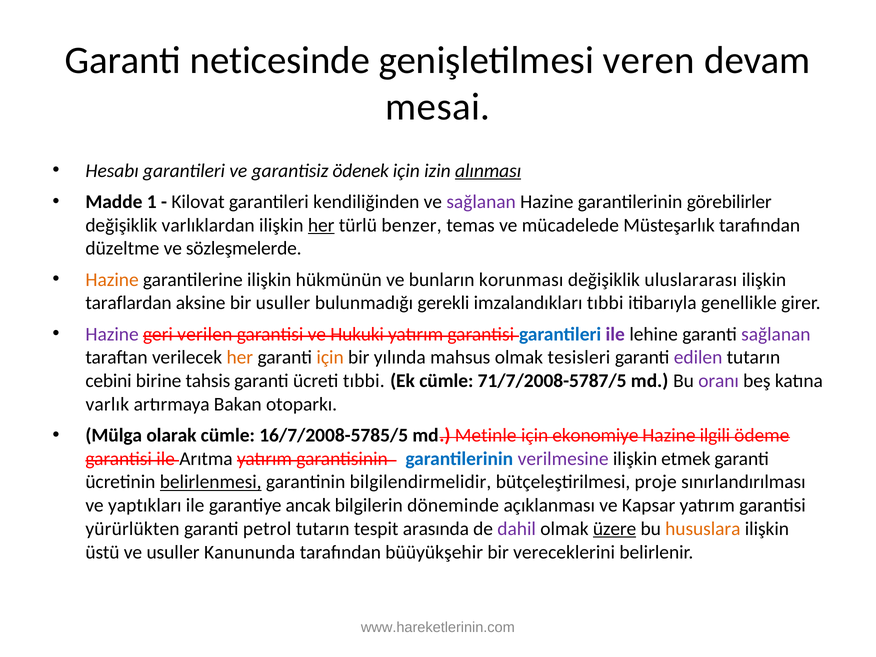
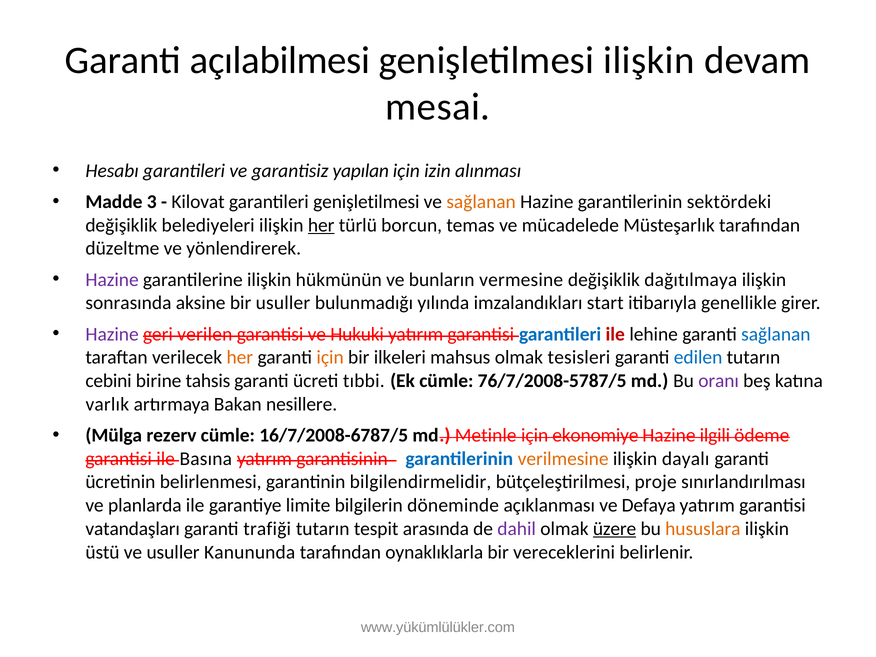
neticesinde: neticesinde -> açılabilmesi (280, 60)
genişletilmesi veren: veren -> ilişkin (649, 60)
ödenek: ödenek -> yapılan (361, 171)
alınması underline: present -> none (488, 171)
1: 1 -> 3 (152, 202)
garantileri kendiliğinden: kendiliğinden -> genişletilmesi (366, 202)
sağlanan colour: purple -> orange (481, 202)
görebilirler: görebilirler -> sektördeki (729, 202)
varlıklardan: varlıklardan -> belediyeleri (208, 225)
benzer: benzer -> borcun (412, 225)
sözleşmelerde: sözleşmelerde -> yönlendirerek (244, 249)
Hazine colour: orange -> purple (112, 280)
korunması: korunması -> vermesine (521, 280)
uluslararası: uluslararası -> dağıtılmaya (691, 280)
taraflardan: taraflardan -> sonrasında (128, 303)
gerekli: gerekli -> yılında (443, 303)
imzalandıkları tıbbi: tıbbi -> start (605, 303)
ile colour: purple -> red (615, 334)
sağlanan colour: purple -> blue (776, 334)
yılında: yılında -> ilkeleri (400, 358)
edilen colour: purple -> blue (698, 358)
71/7/2008-5787/5: 71/7/2008-5787/5 -> 76/7/2008-5787/5 (552, 381)
otoparkı: otoparkı -> nesillere (302, 404)
olarak: olarak -> rezerv (171, 435)
16/7/2008-5785/5: 16/7/2008-5785/5 -> 16/7/2008-6787/5 (334, 435)
Arıtma: Arıtma -> Basına (206, 459)
verilmesine colour: purple -> orange (563, 459)
etmek: etmek -> dayalı (686, 459)
belirlenmesi underline: present -> none (211, 482)
yaptıkları: yaptıkları -> planlarda (145, 505)
ancak: ancak -> limite (308, 505)
Kapsar: Kapsar -> Defaya (649, 505)
yürürlükten: yürürlükten -> vatandaşları (133, 529)
petrol: petrol -> trafiği (267, 529)
büüyükşehir: büüyükşehir -> oynaklıklarla (434, 552)
www.hareketlerinin.com: www.hareketlerinin.com -> www.yükümlülükler.com (438, 627)
